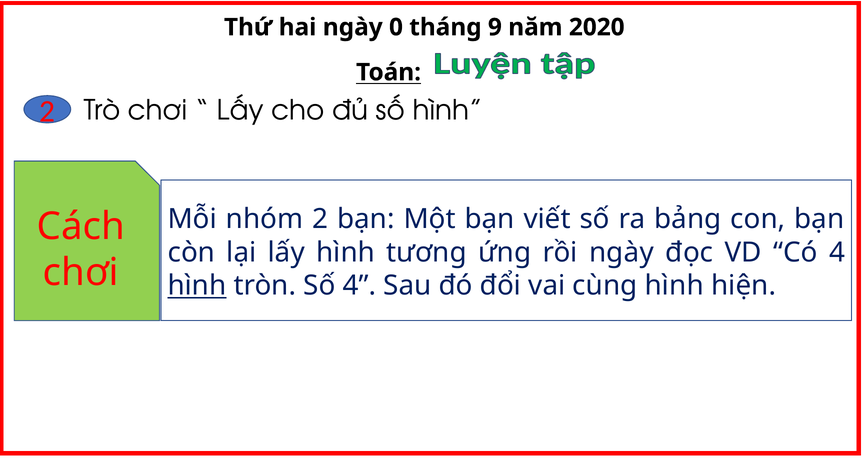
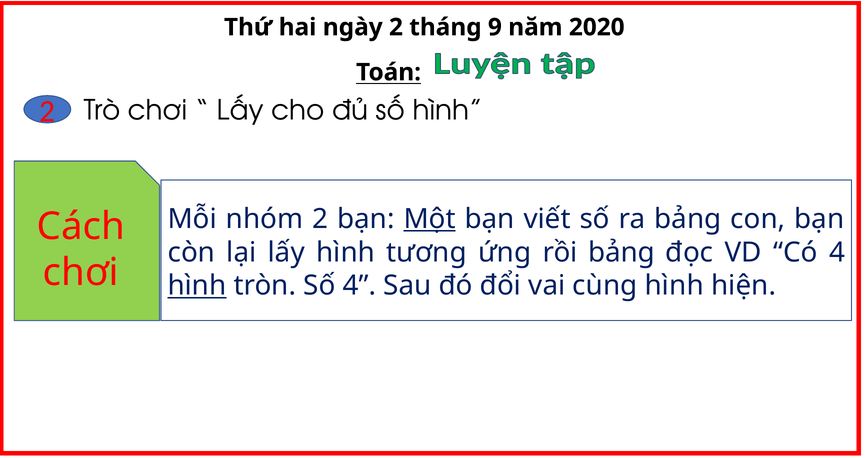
ngày 0: 0 -> 2 (396, 27)
Một underline: none -> present (430, 219)
rồi ngày: ngày -> bảng (622, 252)
